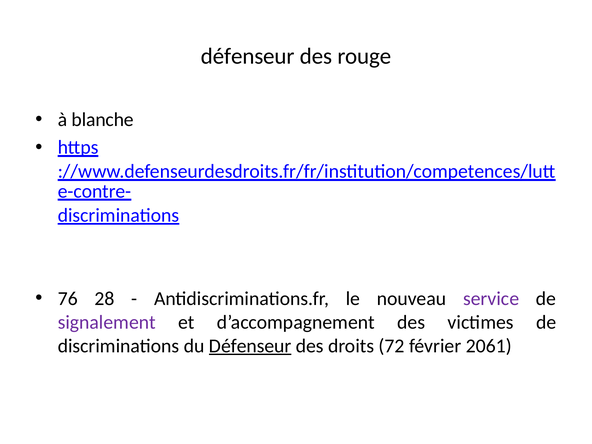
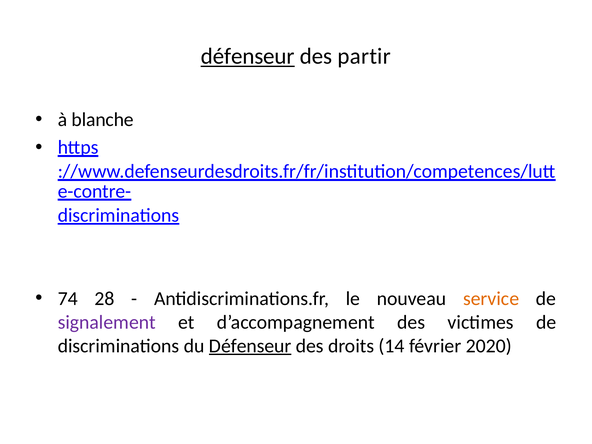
défenseur underline: none -> present (248, 56)
rouge: rouge -> partir (364, 56)
76: 76 -> 74 (68, 299)
service colour: purple -> orange (491, 299)
72: 72 -> 14 (392, 346)
2061: 2061 -> 2020 (489, 346)
